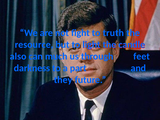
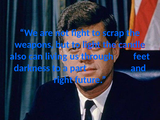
truth: truth -> scrap (113, 33)
resource: resource -> weapons (34, 45)
much: much -> living (56, 56)
they: they -> right (63, 80)
